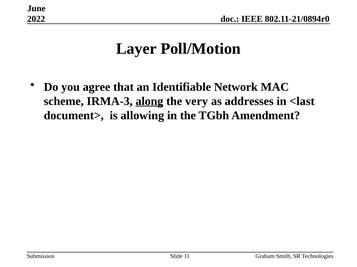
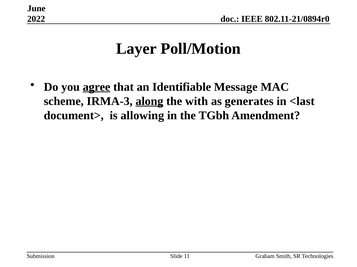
agree underline: none -> present (97, 87)
Network: Network -> Message (236, 87)
very: very -> with (197, 101)
addresses: addresses -> generates (249, 101)
